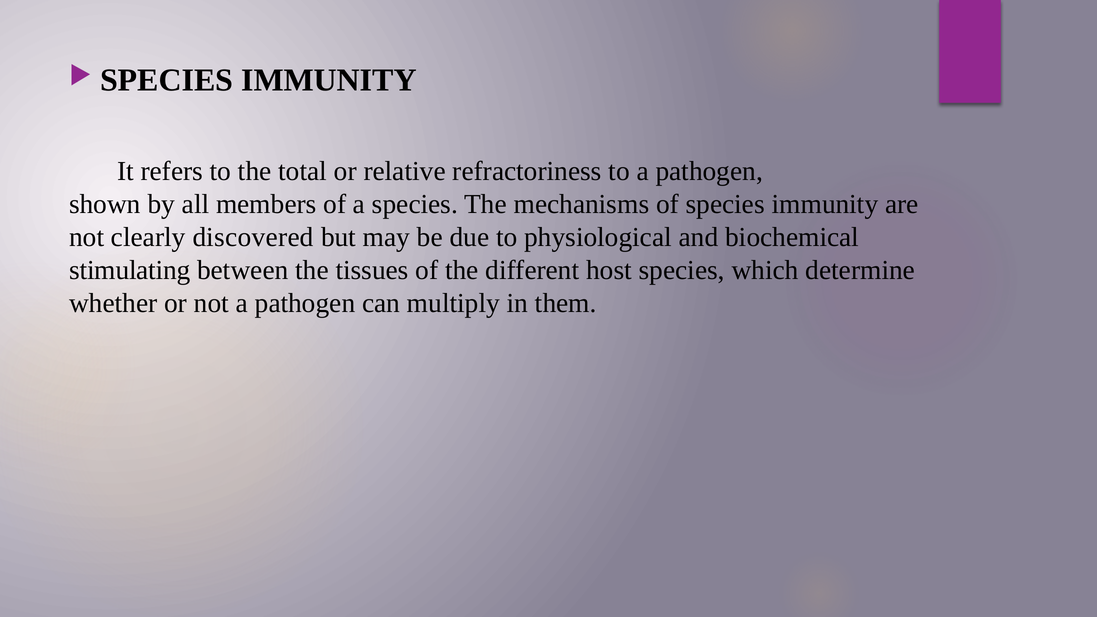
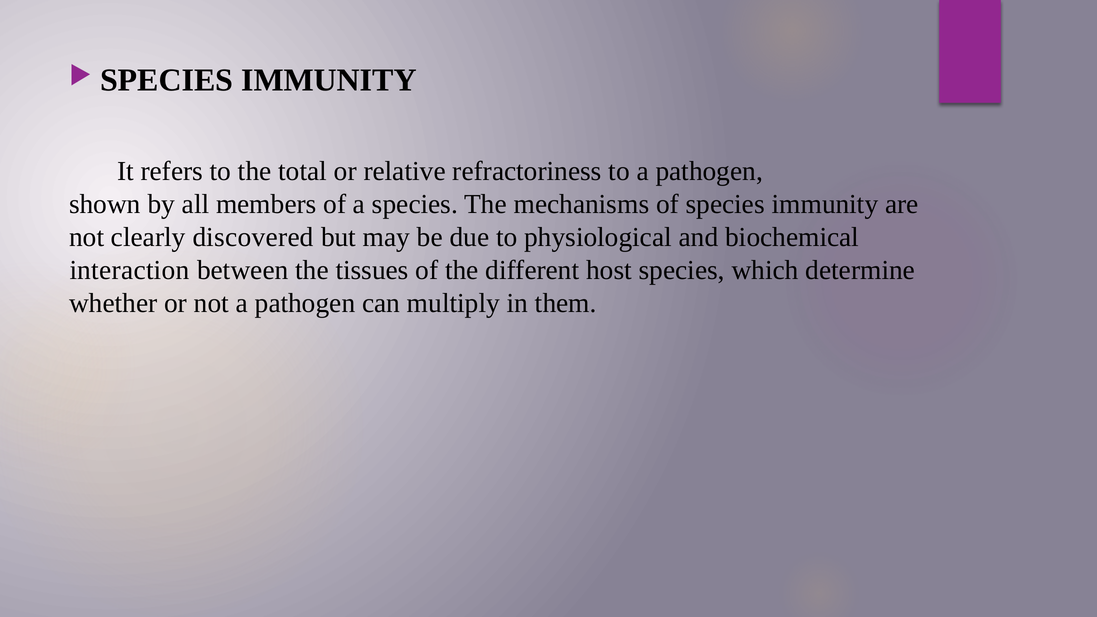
stimulating: stimulating -> interaction (130, 270)
